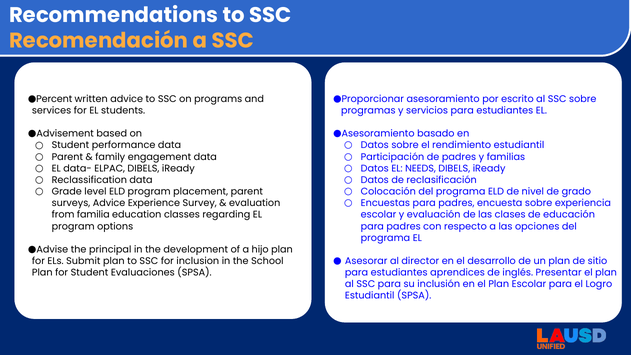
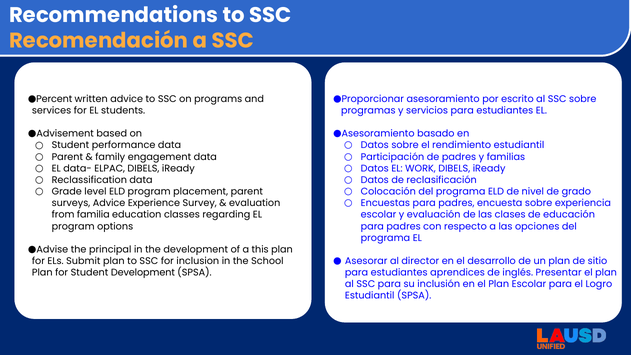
NEEDS: NEEDS -> WORK (420, 168)
hijo: hijo -> this (260, 249)
Student Evaluaciones: Evaluaciones -> Development (143, 273)
